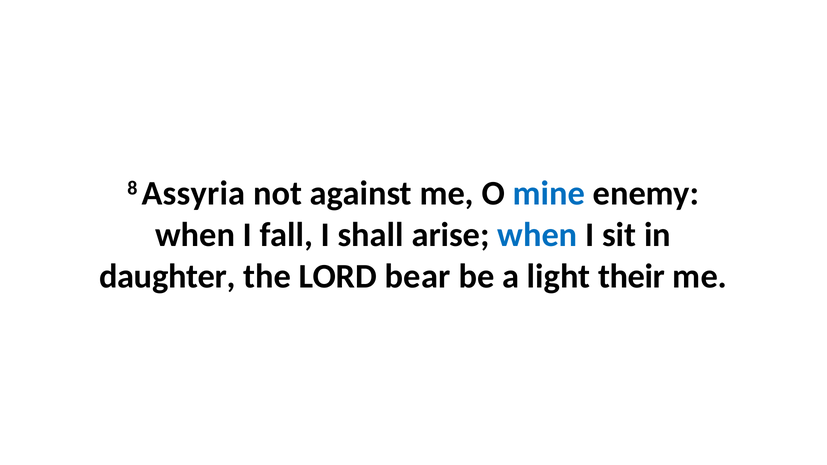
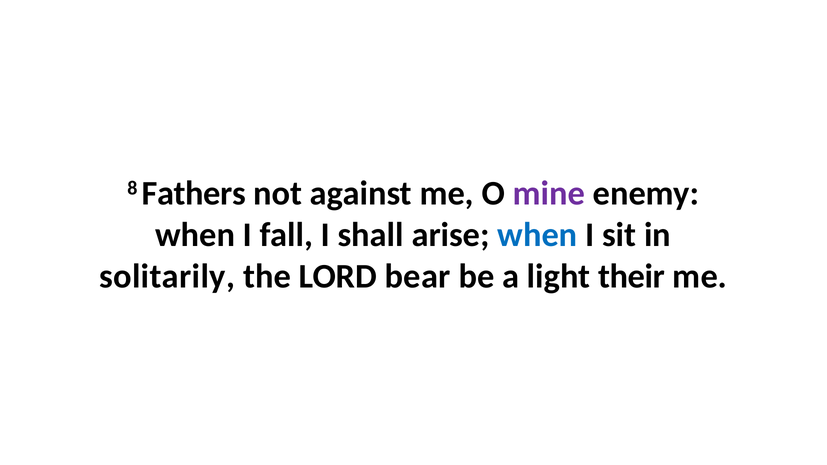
Assyria: Assyria -> Fathers (194, 194)
mine colour: blue -> purple (549, 194)
daughter: daughter -> solitarily (167, 276)
